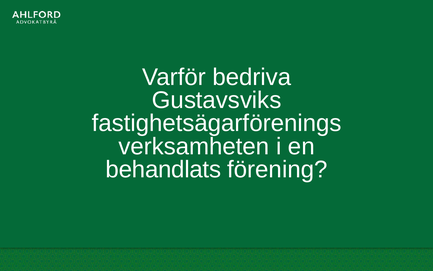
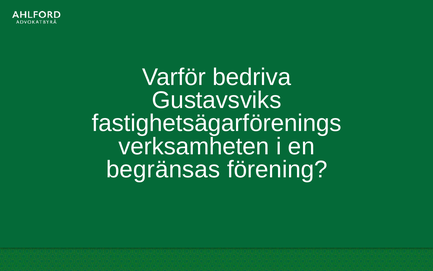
behandlats: behandlats -> begränsas (163, 169)
